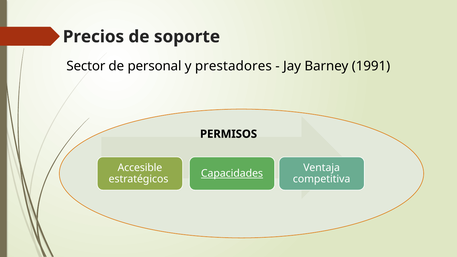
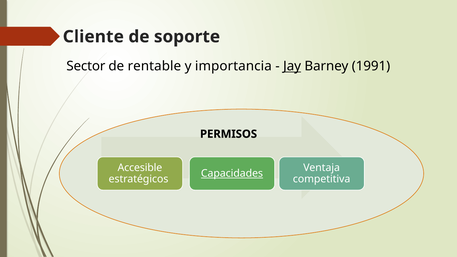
Precios: Precios -> Cliente (93, 37)
personal: personal -> rentable (154, 66)
prestadores: prestadores -> importancia (233, 66)
Jay underline: none -> present (292, 66)
